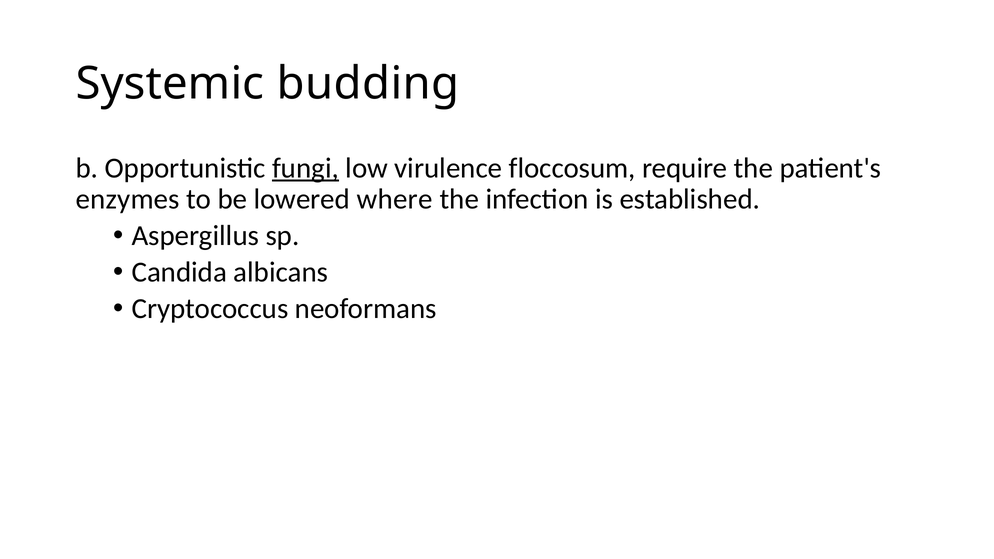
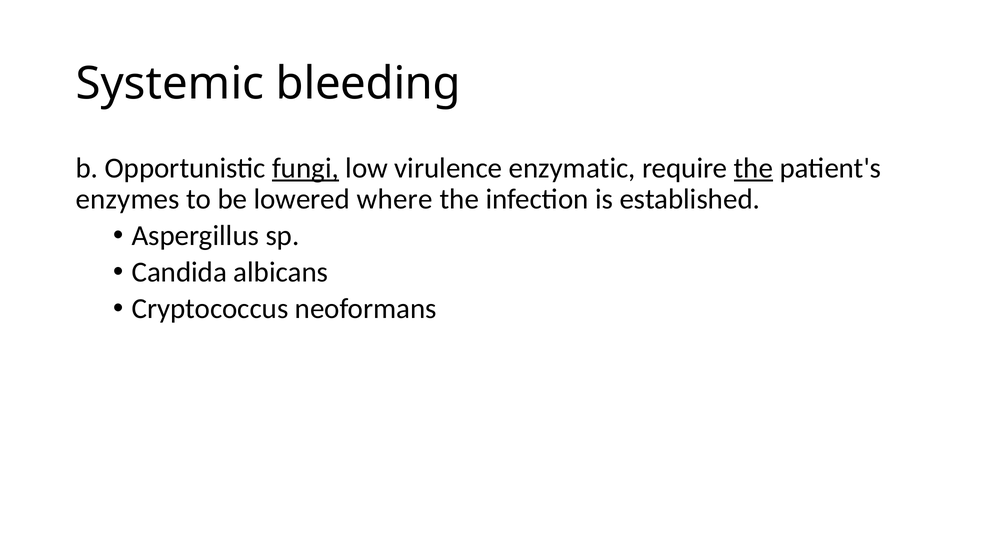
budding: budding -> bleeding (368, 83)
floccosum: floccosum -> enzymatic (572, 168)
the underline: none -> present (753, 168)
